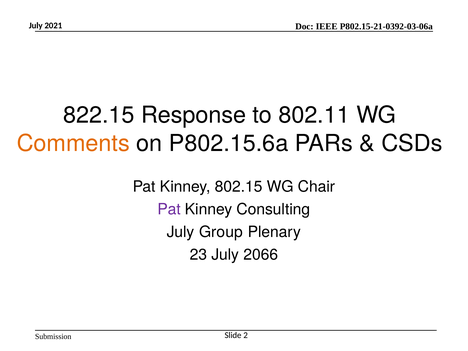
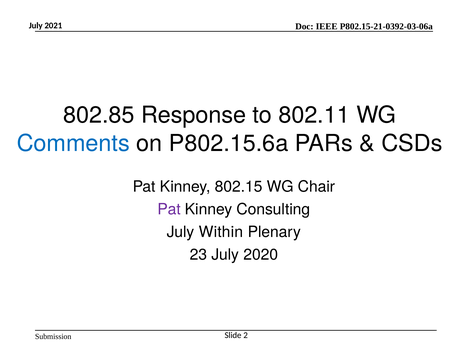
822.15: 822.15 -> 802.85 (99, 115)
Comments colour: orange -> blue (73, 143)
Group: Group -> Within (221, 232)
2066: 2066 -> 2020 (261, 255)
